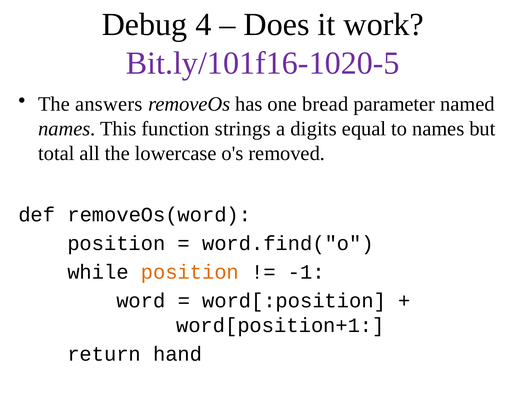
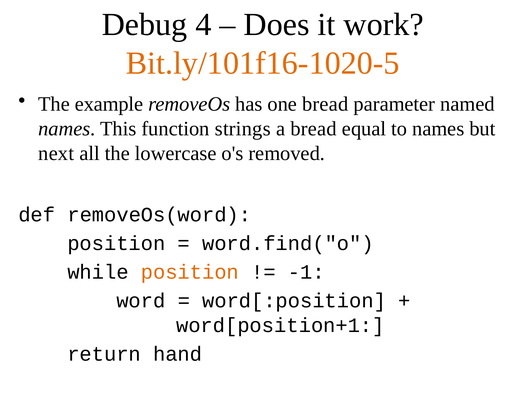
Bit.ly/101f16-1020-5 colour: purple -> orange (263, 63)
answers: answers -> example (109, 104)
a digits: digits -> bread (314, 129)
total: total -> next (56, 153)
